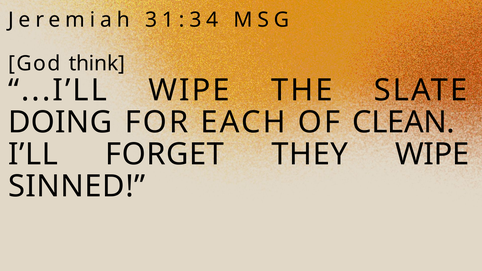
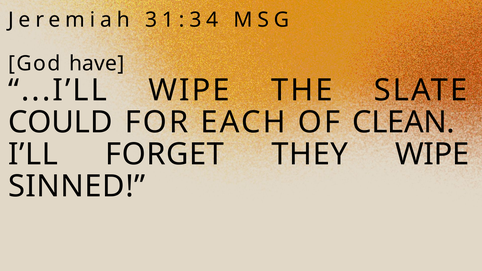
think: think -> have (97, 64)
DOING: DOING -> COULD (60, 123)
